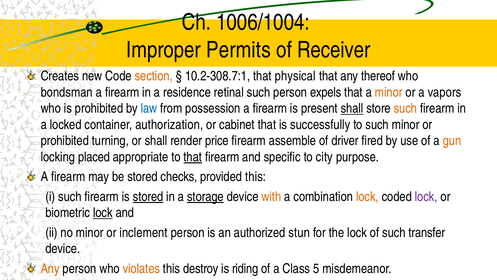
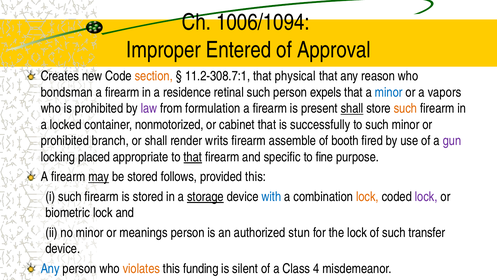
1006/1004: 1006/1004 -> 1006/1094 (263, 22)
Permits: Permits -> Entered (239, 50)
Receiver: Receiver -> Approval (334, 50)
10.2-308.7:1: 10.2-308.7:1 -> 11.2-308.7:1 (218, 76)
thereof: thereof -> reason (378, 76)
minor colour: orange -> blue (389, 92)
law colour: blue -> purple (149, 108)
possession: possession -> formulation (213, 108)
authorization: authorization -> nonmotorized (169, 125)
turning: turning -> branch (110, 141)
price: price -> writs (217, 141)
driver: driver -> booth (345, 141)
gun colour: orange -> purple (452, 141)
city: city -> fine (324, 157)
may underline: none -> present (99, 177)
checks: checks -> follows (179, 177)
stored underline: present -> none (148, 196)
with colour: orange -> blue (271, 196)
lock underline: present -> none (103, 212)
inclement: inclement -> meanings (144, 232)
Any colour: orange -> blue (50, 268)
destroy: destroy -> funding (201, 268)
riding: riding -> silent (245, 268)
5: 5 -> 4 (316, 268)
